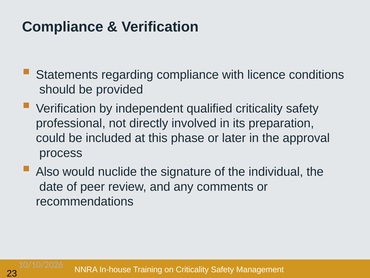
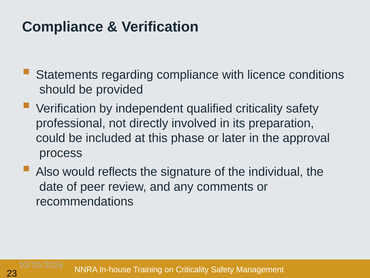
nuclide: nuclide -> reflects (117, 172)
